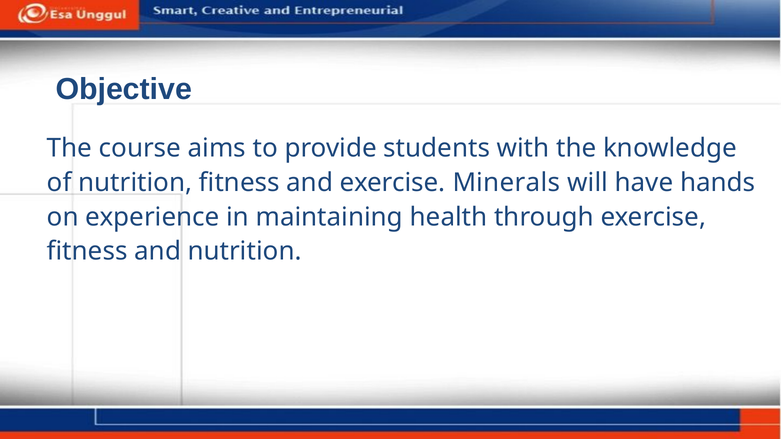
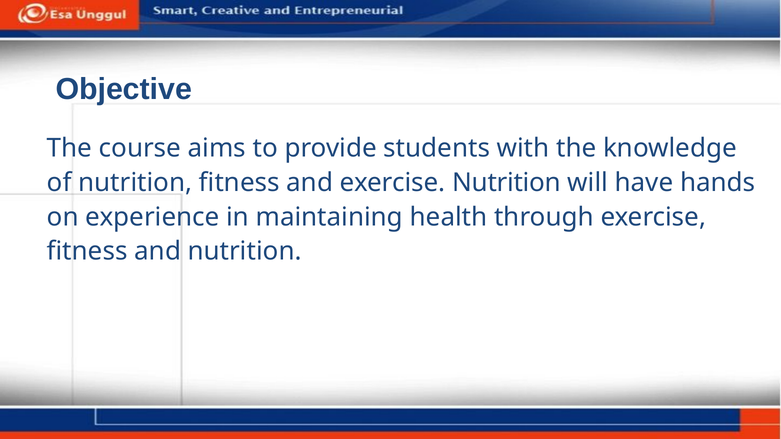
exercise Minerals: Minerals -> Nutrition (507, 183)
